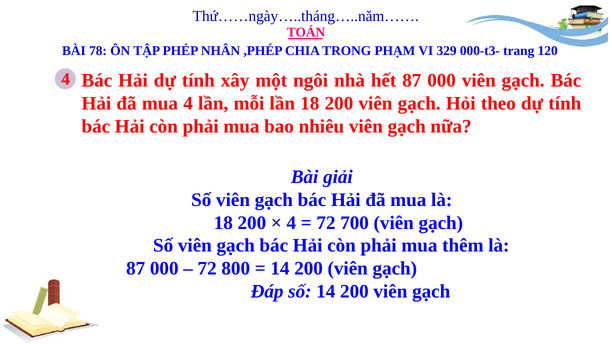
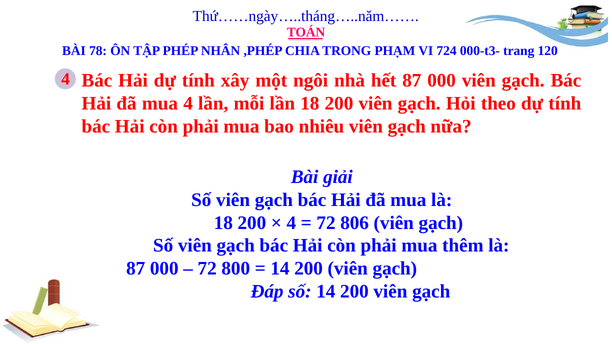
329: 329 -> 724 (447, 51)
700: 700 -> 806 (355, 223)
